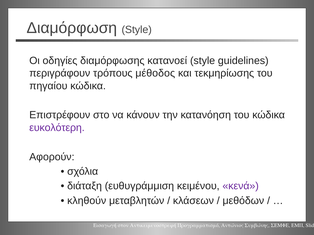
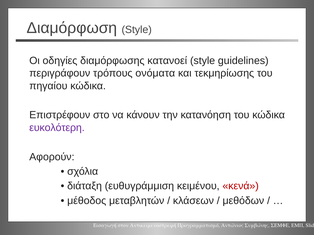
μέθοδος: μέθοδος -> ονόματα (155, 73)
κενά colour: purple -> red (241, 186)
κληθούν: κληθούν -> μέθοδος (87, 201)
